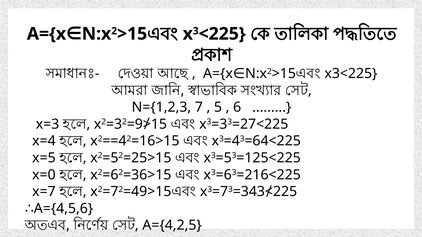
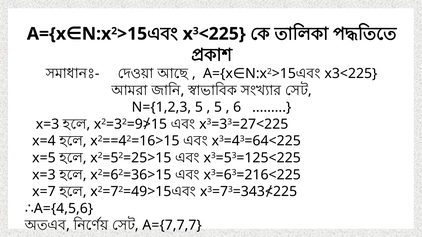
N={1,2,3 7: 7 -> 5 (199, 107)
x=0: x=0 -> x=3 (44, 175)
A={4,2,5: A={4,2,5 -> A={7,7,7 (172, 226)
